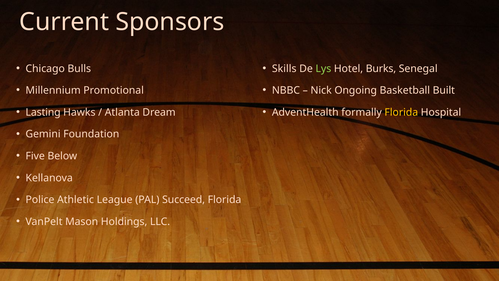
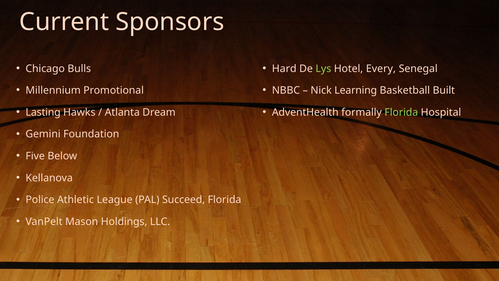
Skills: Skills -> Hard (284, 68)
Burks: Burks -> Every (381, 68)
Ongoing: Ongoing -> Learning (356, 90)
Florida colour: yellow -> light green (401, 112)
